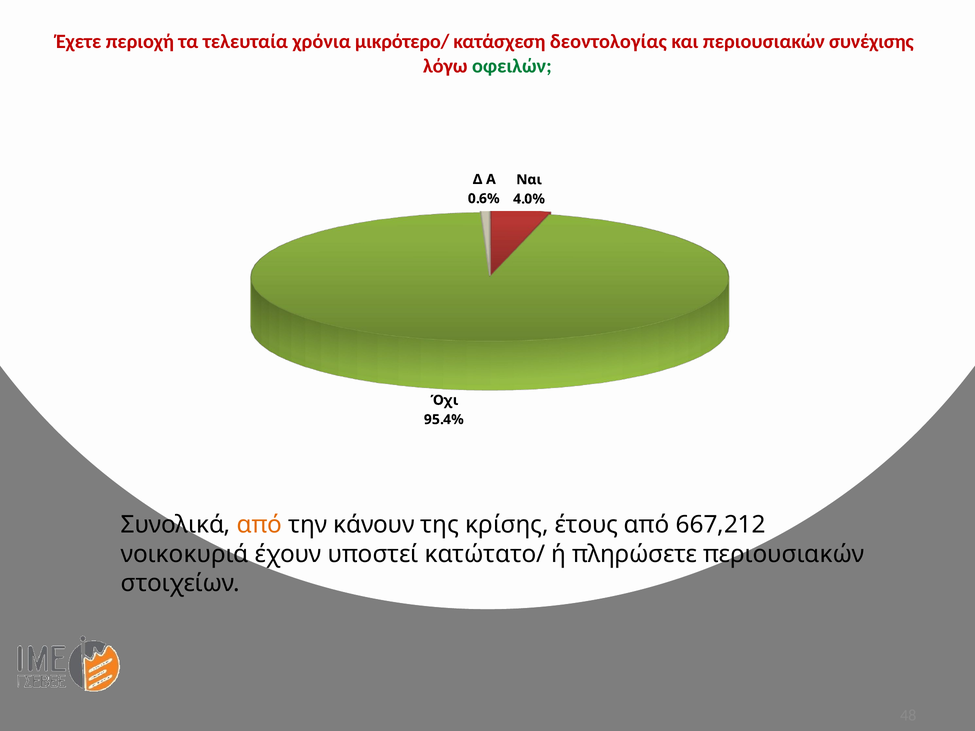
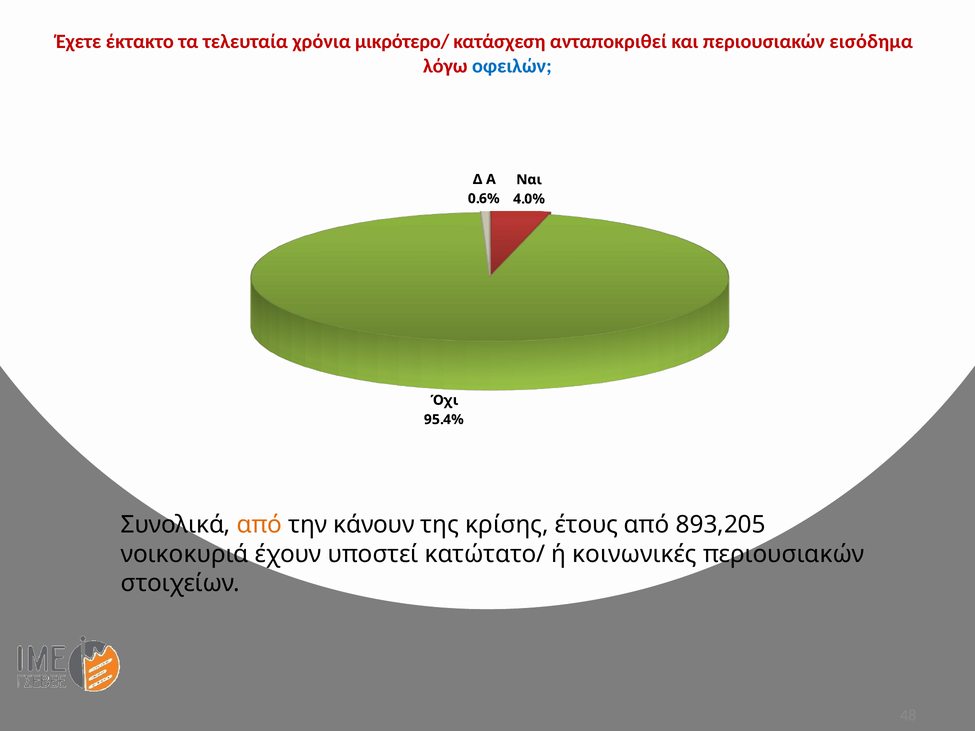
περιοχή: περιοχή -> έκτακτο (140, 42)
δεοντολογίας: δεοντολογίας -> ανταποκριθεί (608, 42)
συνέχισης: συνέχισης -> εισόδημα (871, 42)
οφειλών colour: green -> blue (512, 66)
667,212: 667,212 -> 893,205 (721, 525)
πληρώσετε: πληρώσετε -> κοινωνικές (635, 554)
